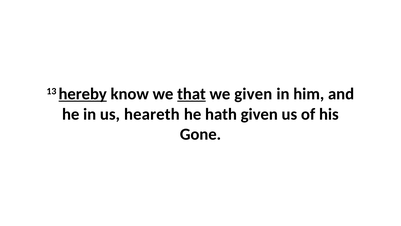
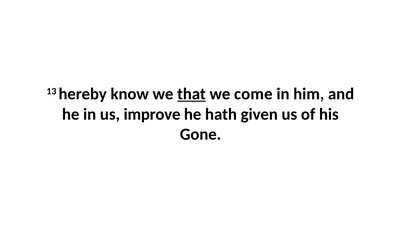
hereby underline: present -> none (83, 94)
we given: given -> come (253, 94)
heareth: heareth -> improve (152, 114)
